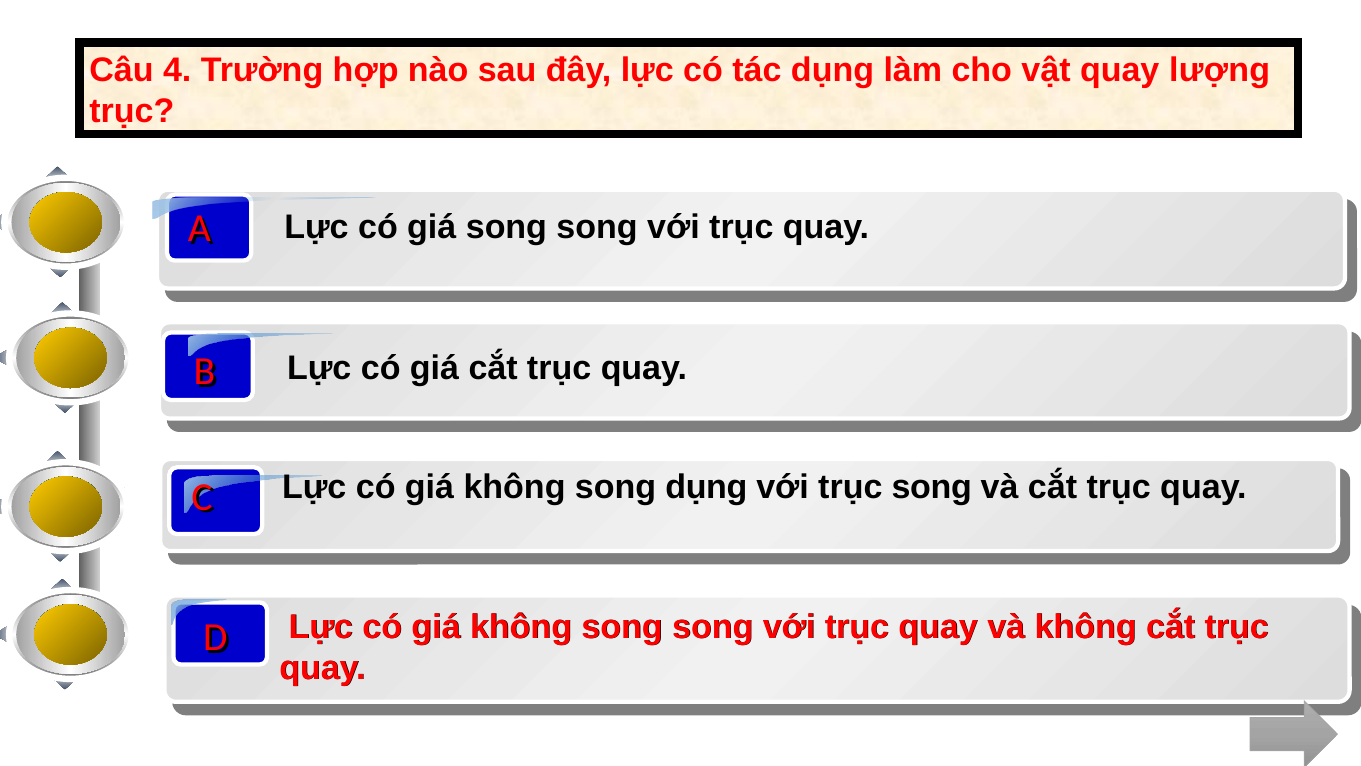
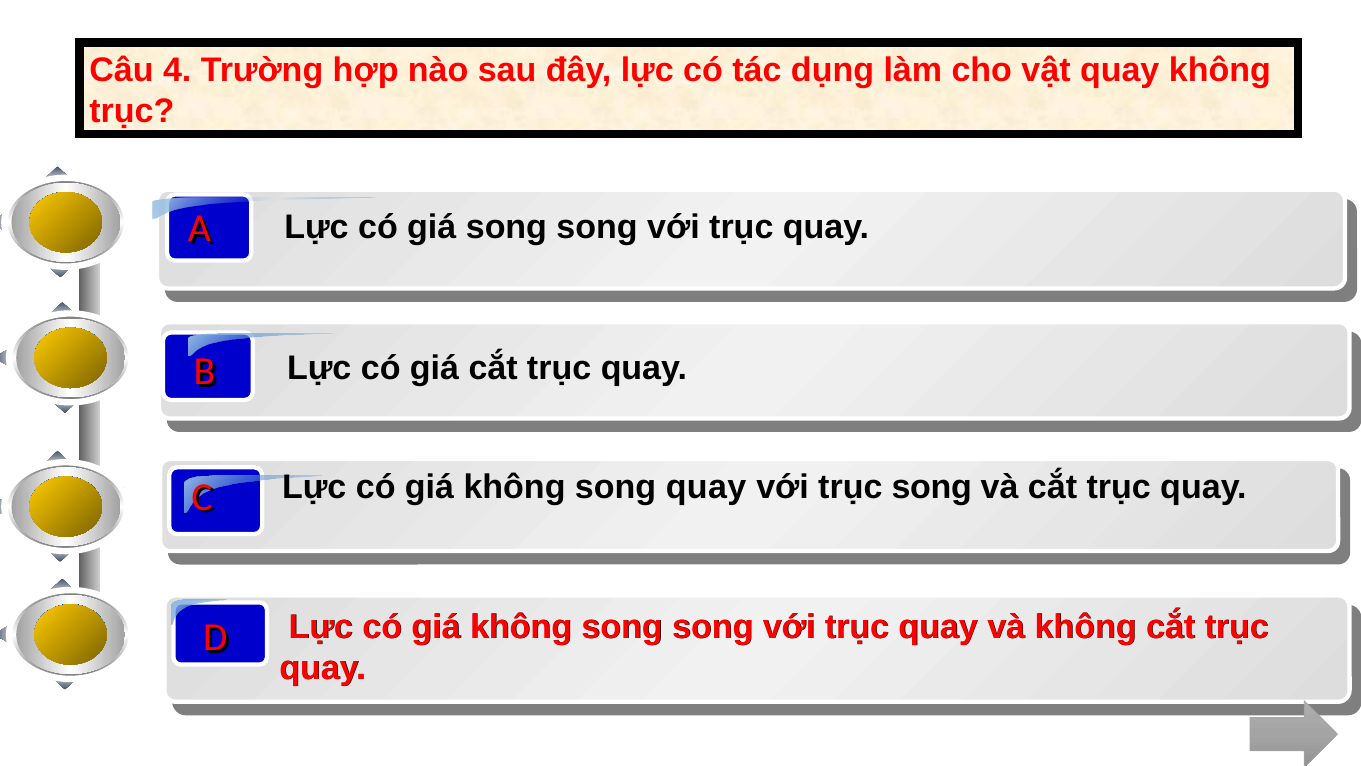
quay lượng: lượng -> không (1220, 70)
song dụng: dụng -> quay (706, 487)
